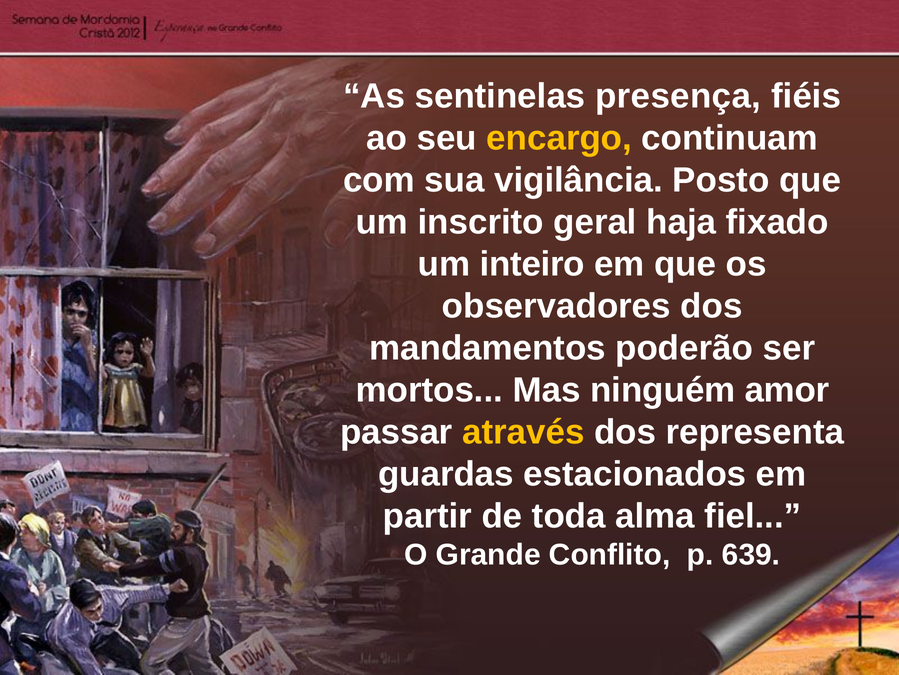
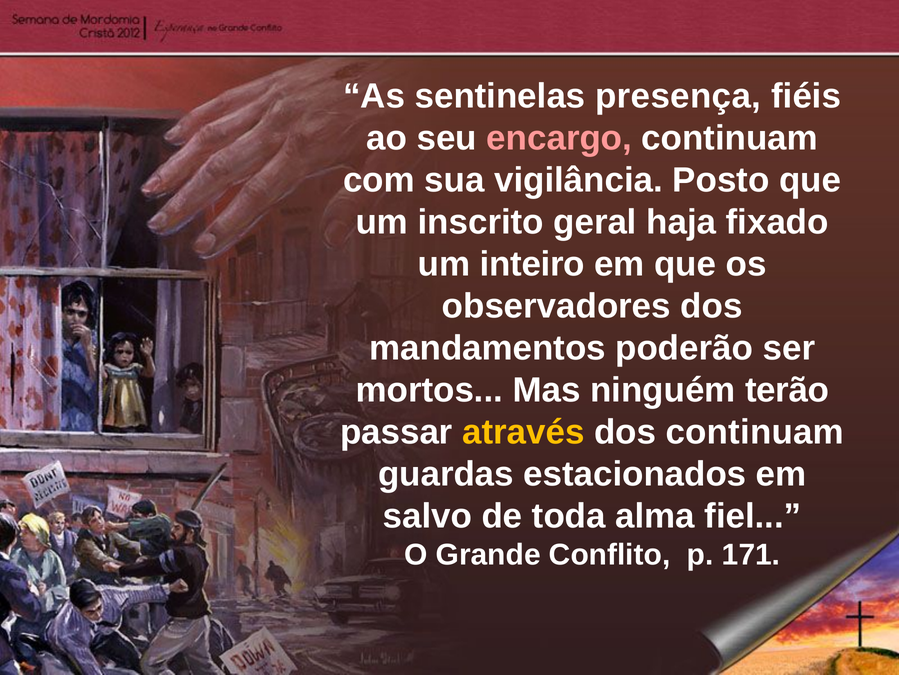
encargo colour: yellow -> pink (559, 138)
amor: amor -> terão (787, 390)
dos representa: representa -> continuam (755, 432)
partir: partir -> salvo (427, 516)
639: 639 -> 171 (751, 554)
